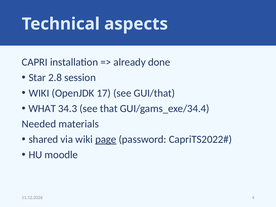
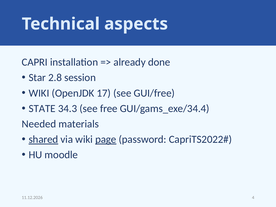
GUI/that: GUI/that -> GUI/free (154, 93)
WHAT: WHAT -> STATE (42, 109)
that: that -> free (109, 109)
shared underline: none -> present (43, 139)
